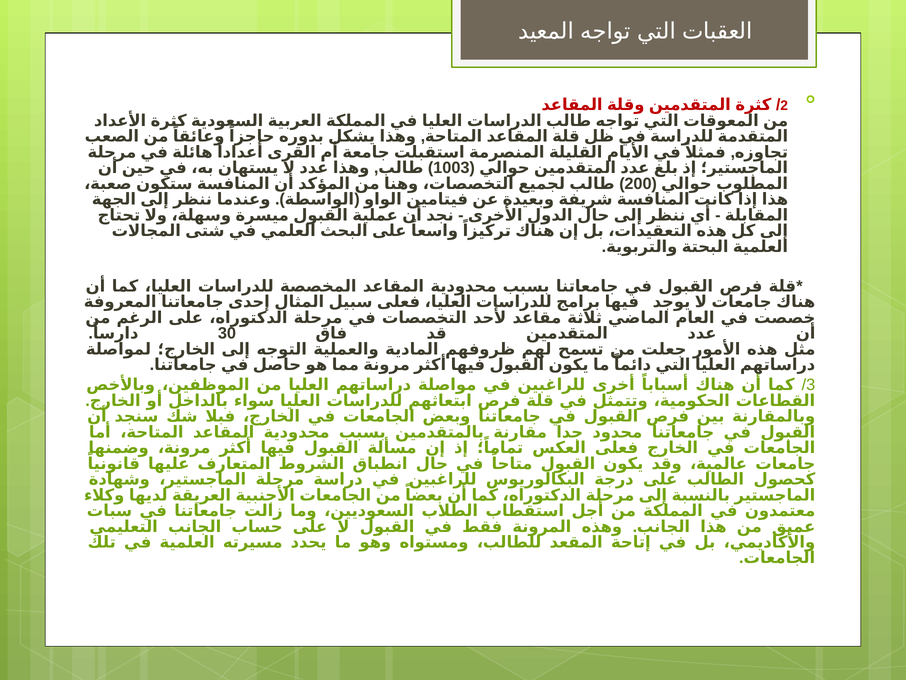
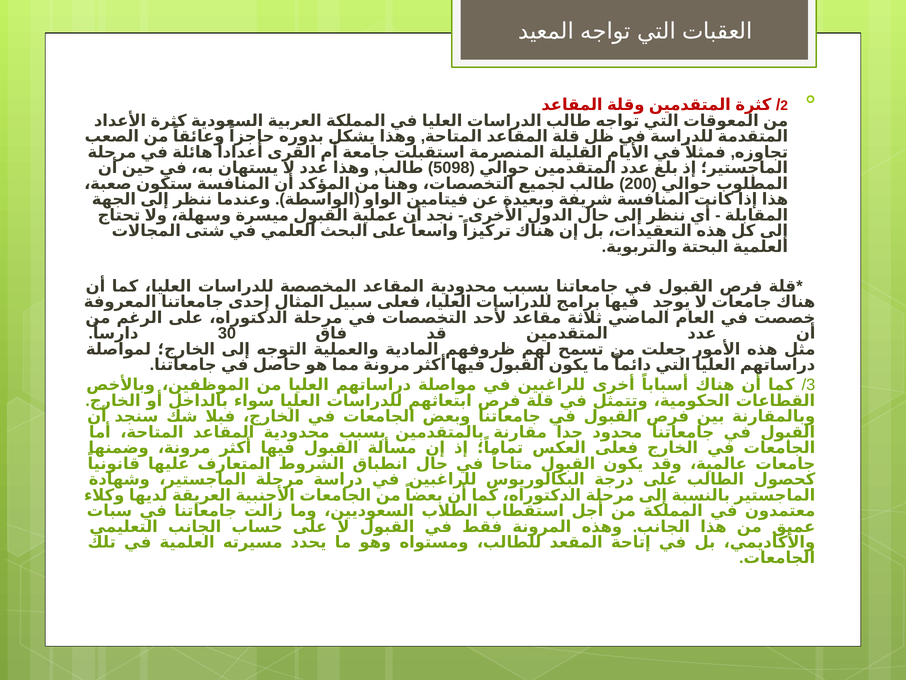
1003: 1003 -> 5098 (451, 168)
